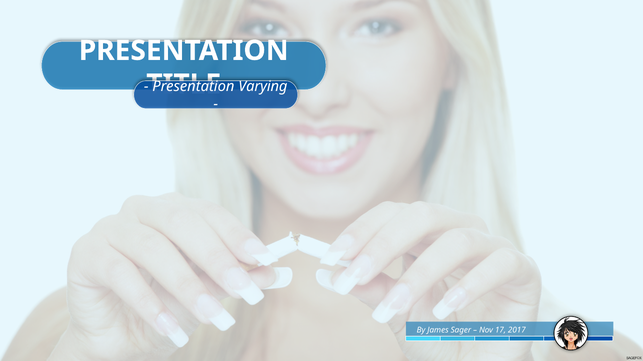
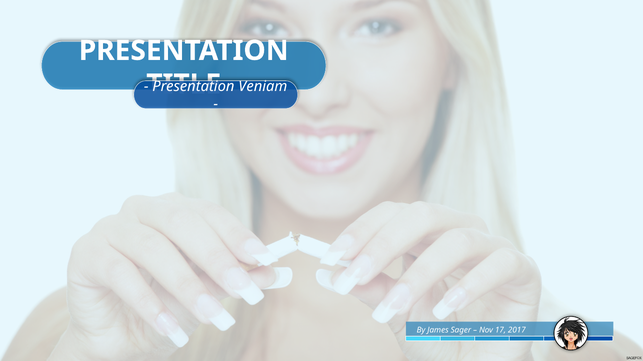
Varying: Varying -> Veniam (263, 87)
